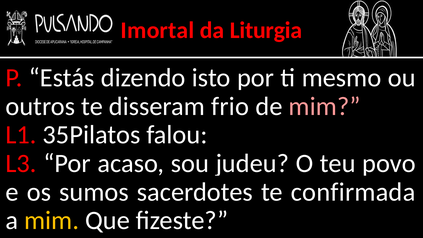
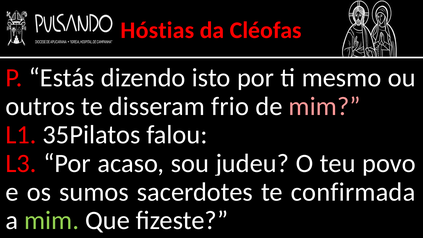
Imortal: Imortal -> Hóstias (157, 30)
Liturgia: Liturgia -> Cléofas (266, 30)
mim colour: yellow -> light green (52, 221)
